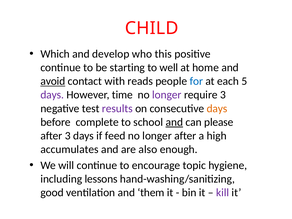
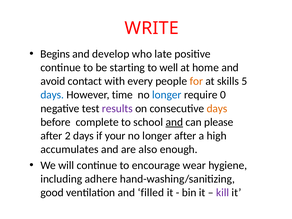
CHILD: CHILD -> WRITE (152, 28)
Which: Which -> Begins (55, 54)
this: this -> late (163, 54)
avoid underline: present -> none (53, 81)
reads: reads -> every (140, 81)
for colour: blue -> orange (196, 81)
each: each -> skills (228, 81)
days colour: purple -> blue (52, 95)
longer colour: purple -> blue (167, 95)
require 3: 3 -> 0 (223, 95)
after 3: 3 -> 2 (68, 136)
feed: feed -> your (115, 136)
topic: topic -> wear (194, 165)
lessons: lessons -> adhere (101, 179)
them: them -> filled (151, 193)
